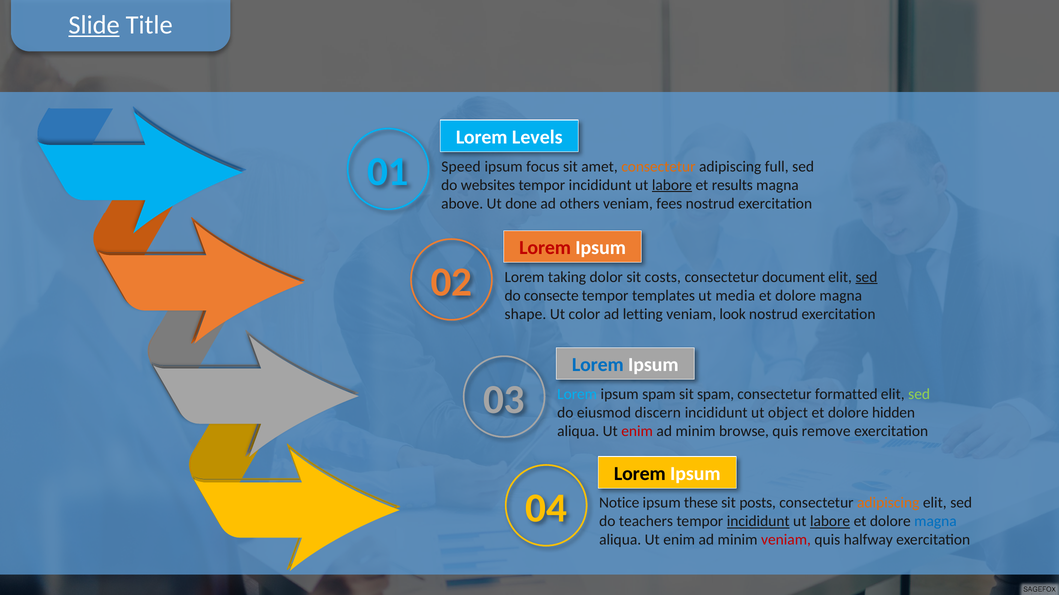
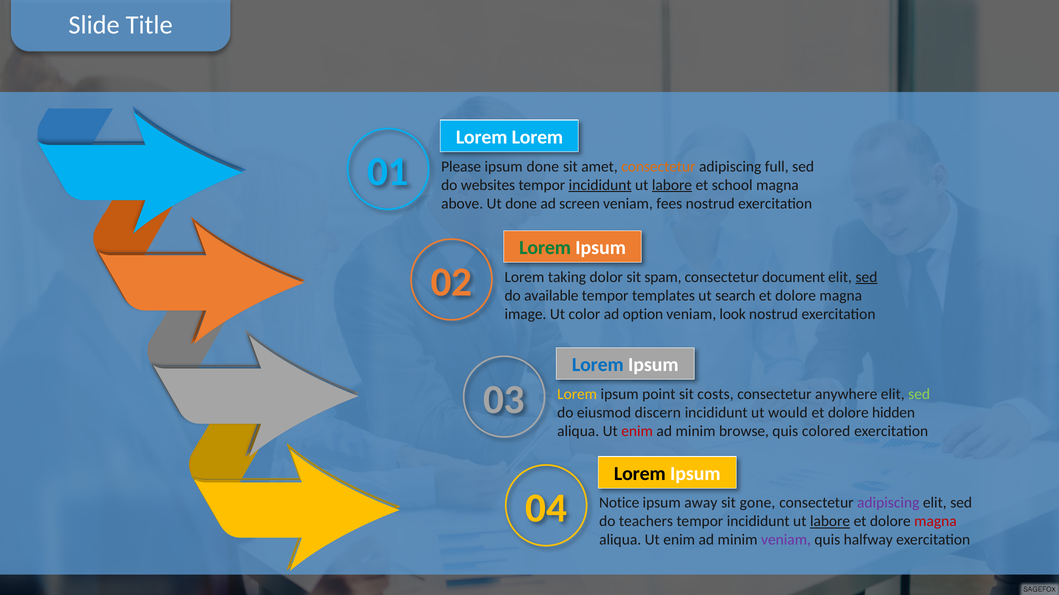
Slide underline: present -> none (94, 25)
Lorem Levels: Levels -> Lorem (537, 137)
Speed: Speed -> Please (461, 167)
ipsum focus: focus -> done (543, 167)
incididunt underline: none -> present (600, 185)
results: results -> school (732, 185)
others: others -> screen (580, 204)
Lorem colour: red -> green (545, 248)
costs: costs -> spam (663, 277)
consecte: consecte -> available (551, 296)
media: media -> search (735, 296)
shape: shape -> image (525, 314)
letting: letting -> option (643, 314)
Lorem colour: light blue -> yellow (577, 395)
ipsum spam: spam -> point (659, 395)
sit spam: spam -> costs (716, 395)
formatted: formatted -> anywhere (846, 395)
object: object -> would (788, 413)
remove: remove -> colored (826, 432)
these: these -> away (701, 503)
posts: posts -> gone (758, 503)
adipiscing colour: orange -> purple (888, 503)
incididunt underline: present -> none (758, 522)
magna colour: blue -> red (935, 522)
veniam colour: red -> purple (786, 541)
